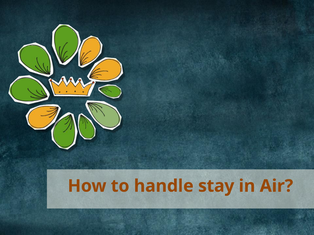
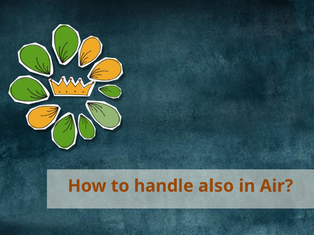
stay: stay -> also (216, 186)
